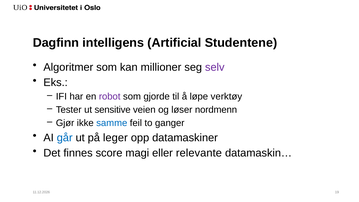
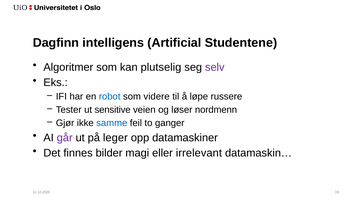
millioner: millioner -> plutselig (161, 67)
robot colour: purple -> blue (110, 97)
gjorde: gjorde -> videre (157, 97)
verktøy: verktøy -> russere (226, 97)
går colour: blue -> purple (65, 138)
score: score -> bilder (109, 153)
relevante: relevante -> irrelevant (199, 153)
